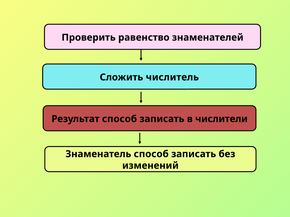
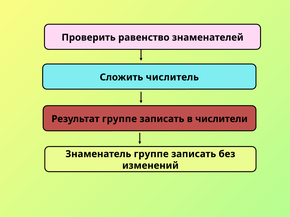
Результат способ: способ -> группе (119, 119)
Знаменатель способ: способ -> группе (151, 154)
